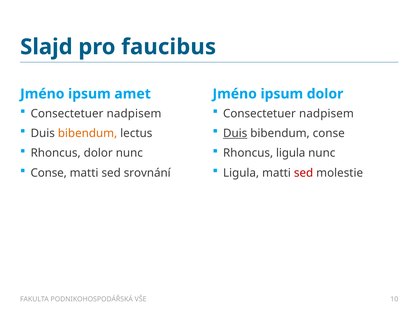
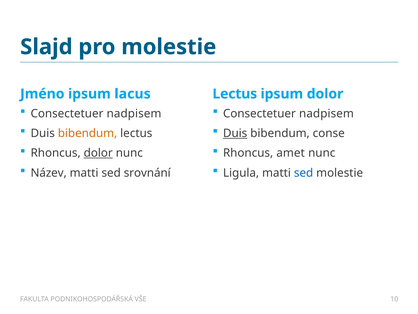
pro faucibus: faucibus -> molestie (169, 47)
amet: amet -> lacus (133, 94)
Jméno: Jméno -> Lectus (235, 94)
dolor underline: none -> present (98, 153)
Rhoncus ligula: ligula -> amet (291, 153)
Conse: Conse -> Název (49, 173)
sed colour: red -> blue (304, 173)
